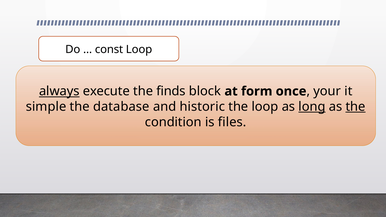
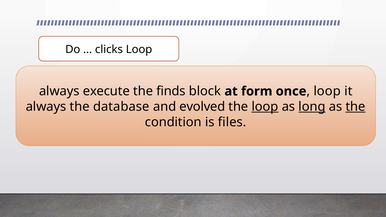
const: const -> clicks (109, 49)
always underline: present -> none (59, 91)
your: your -> loop (327, 91)
simple: simple -> always (46, 107)
historic: historic -> evolved (202, 107)
loop underline: none -> present (265, 107)
